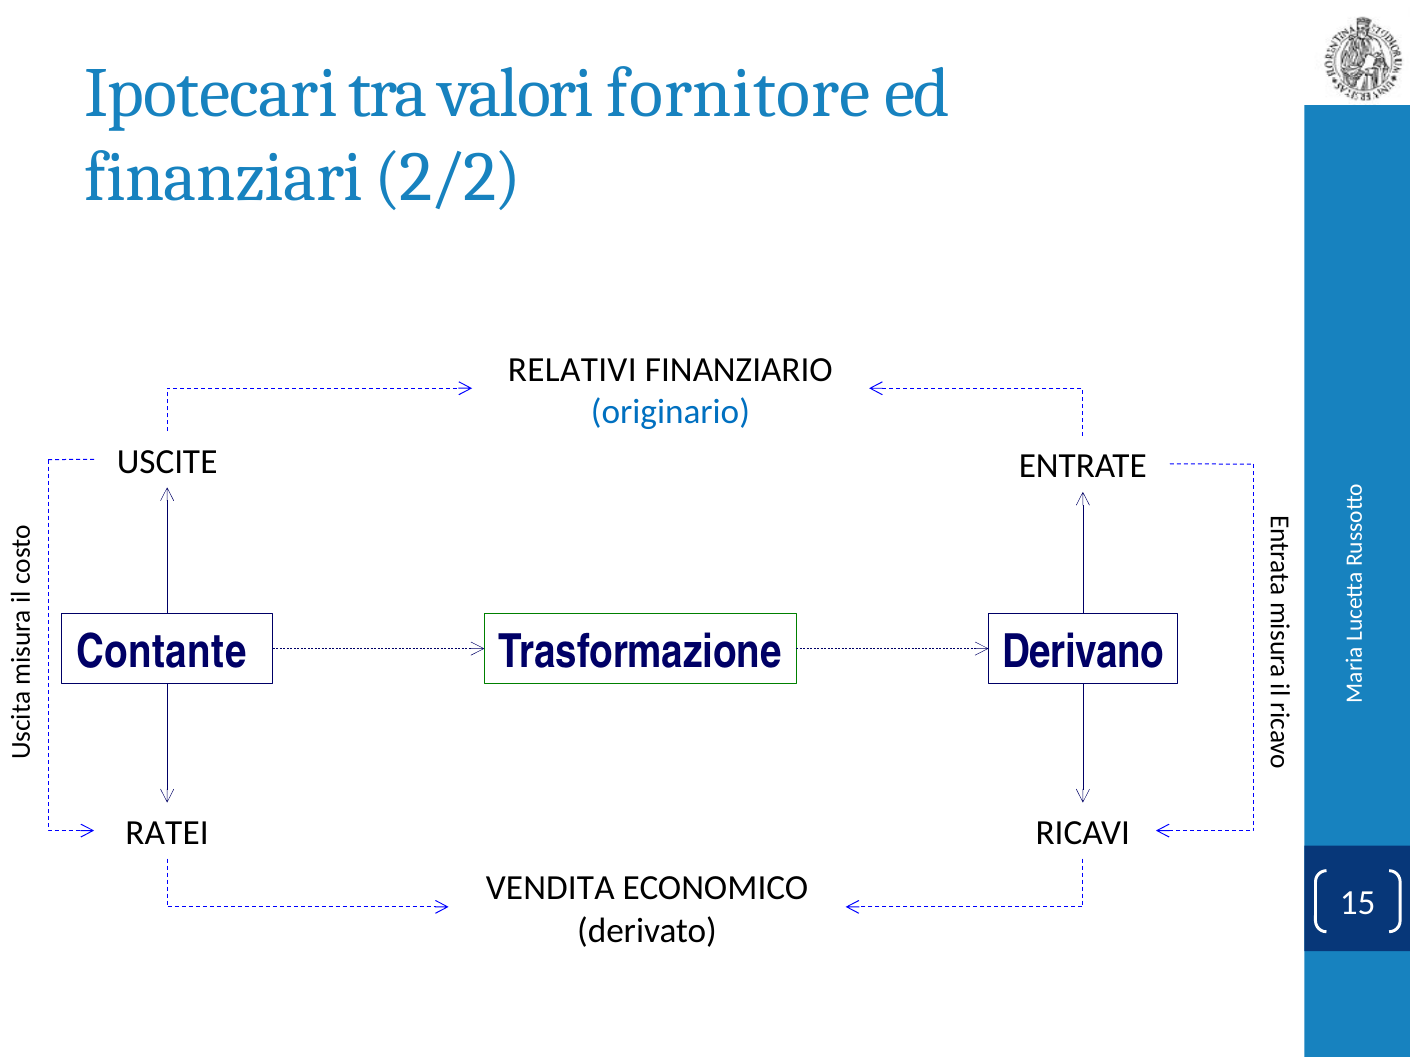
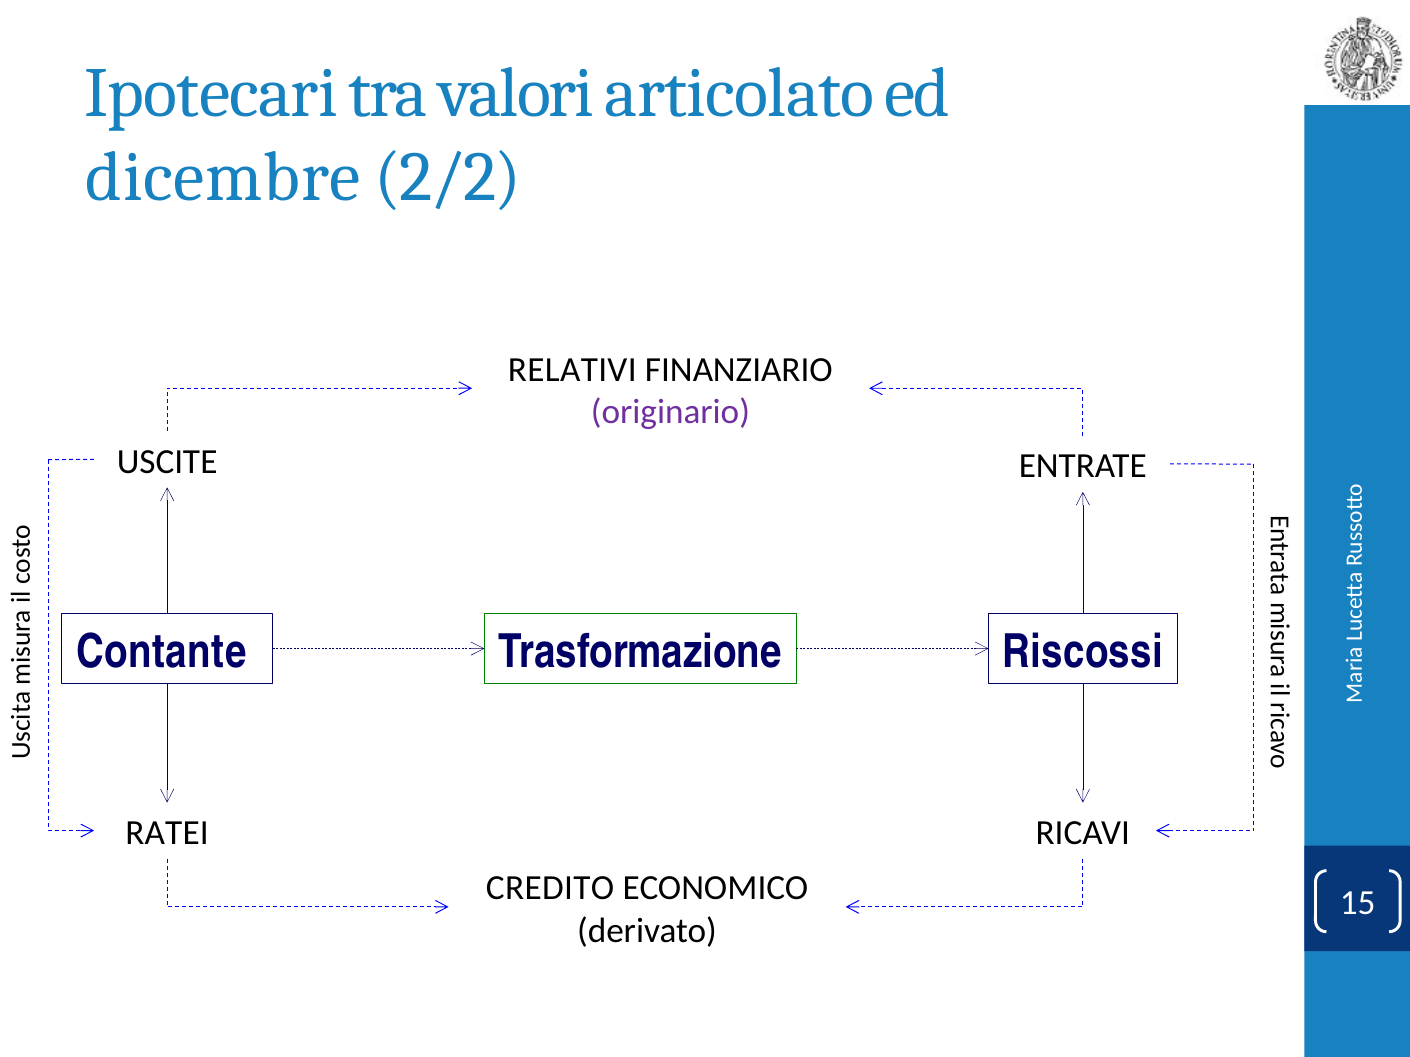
fornitore: fornitore -> articolato (740, 93)
finanziari: finanziari -> dicembre (223, 178)
originario colour: blue -> purple (670, 412)
Derivano: Derivano -> Riscossi (1083, 652)
VENDITA: VENDITA -> CREDITO (550, 889)
